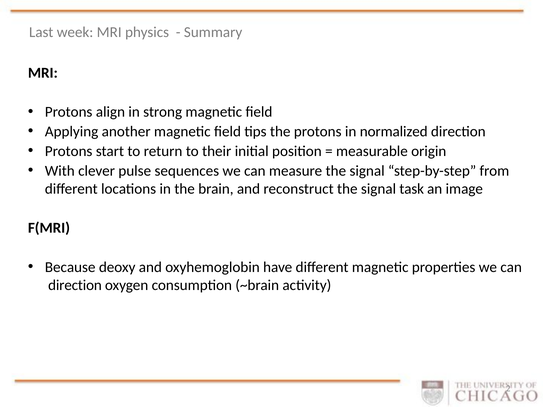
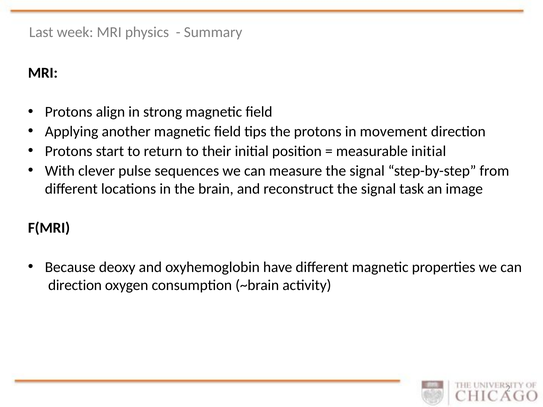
normalized: normalized -> movement (394, 132)
measurable origin: origin -> initial (429, 151)
